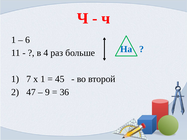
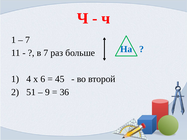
6: 6 -> 7 (28, 40)
в 4: 4 -> 7 (46, 53)
7: 7 -> 4 (29, 79)
х 1: 1 -> 6 (43, 79)
47: 47 -> 51 (31, 92)
